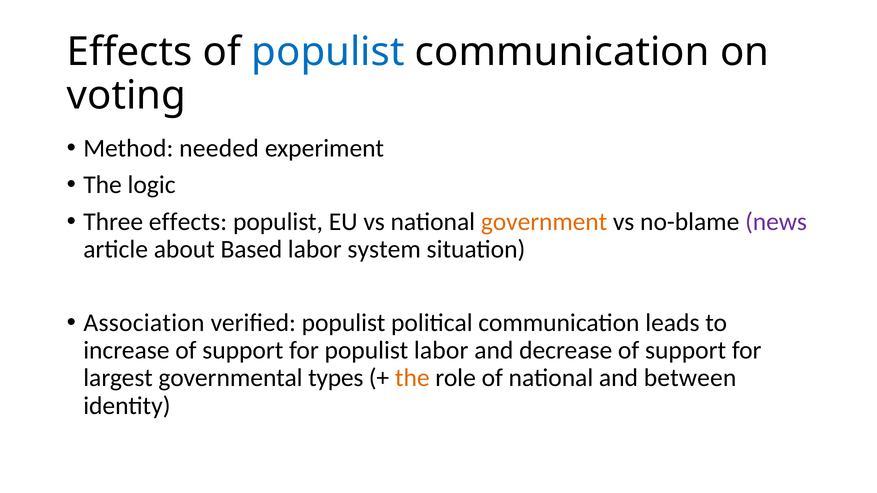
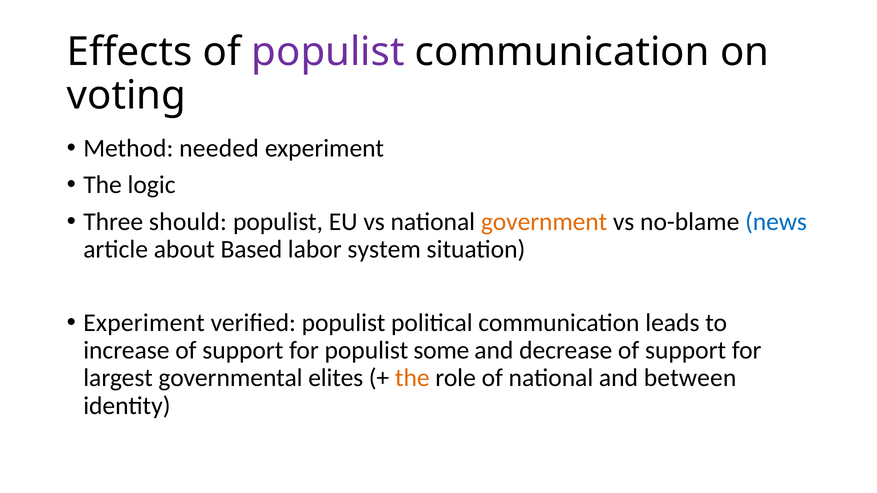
populist colour: blue -> purple (328, 52)
Three effects: effects -> should (188, 222)
news colour: purple -> blue (776, 222)
Association: Association -> Experiment (144, 323)
populist labor: labor -> some (441, 351)
types: types -> elites (336, 378)
